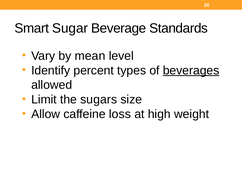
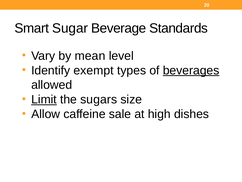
percent: percent -> exempt (94, 70)
Limit underline: none -> present (44, 99)
loss: loss -> sale (120, 114)
weight: weight -> dishes (192, 114)
